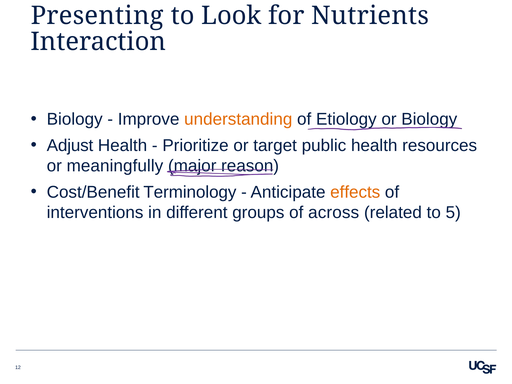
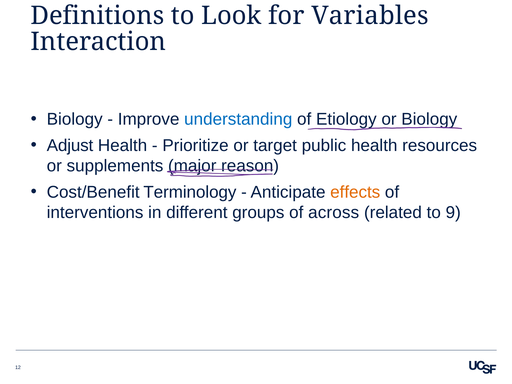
Presenting: Presenting -> Definitions (97, 16)
Nutrients: Nutrients -> Variables (370, 16)
understanding colour: orange -> blue (238, 119)
meaningfully: meaningfully -> supplements (115, 166)
5: 5 -> 9 (453, 213)
